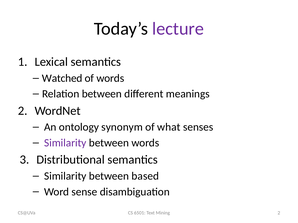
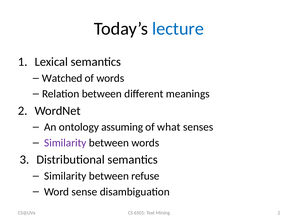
lecture colour: purple -> blue (178, 29)
synonym: synonym -> assuming (122, 127)
based: based -> refuse (145, 176)
